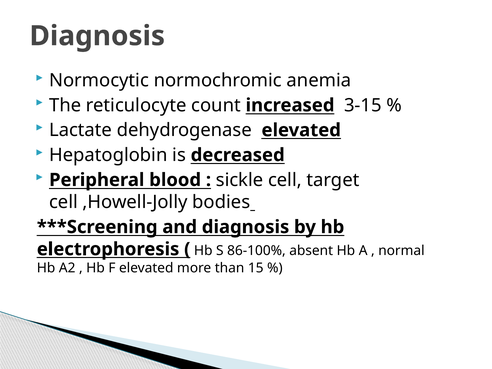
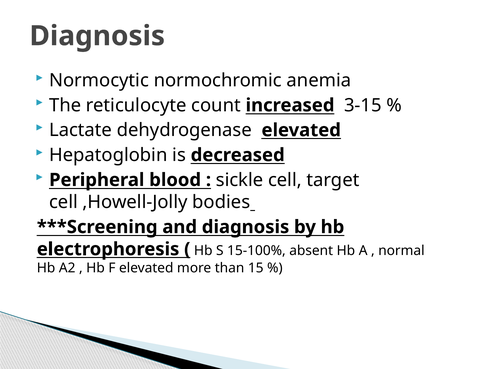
86-100%: 86-100% -> 15-100% (256, 251)
